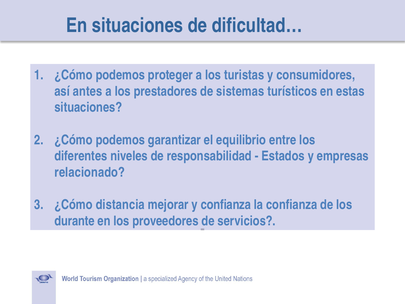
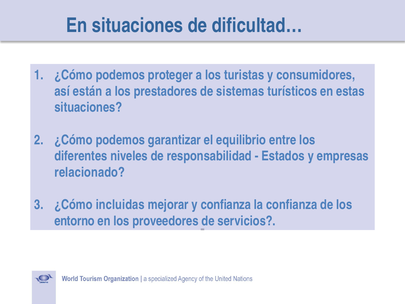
antes: antes -> están (88, 91)
distancia: distancia -> incluidas (120, 205)
durante: durante -> entorno (75, 221)
